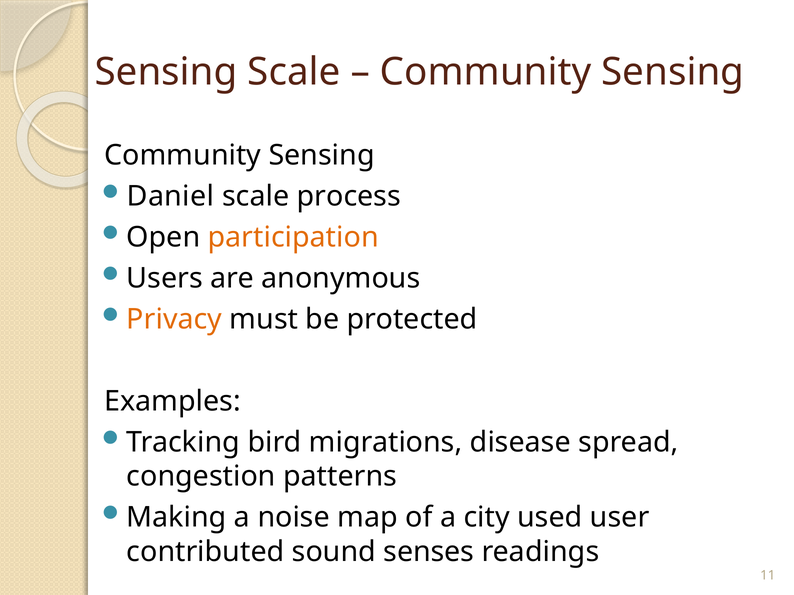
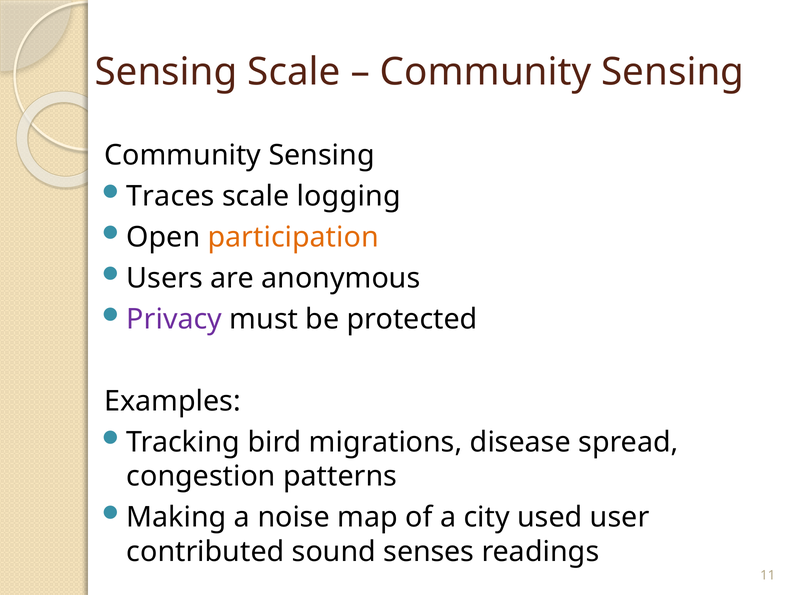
Daniel: Daniel -> Traces (170, 196)
process: process -> logging (349, 196)
Privacy colour: orange -> purple (174, 319)
